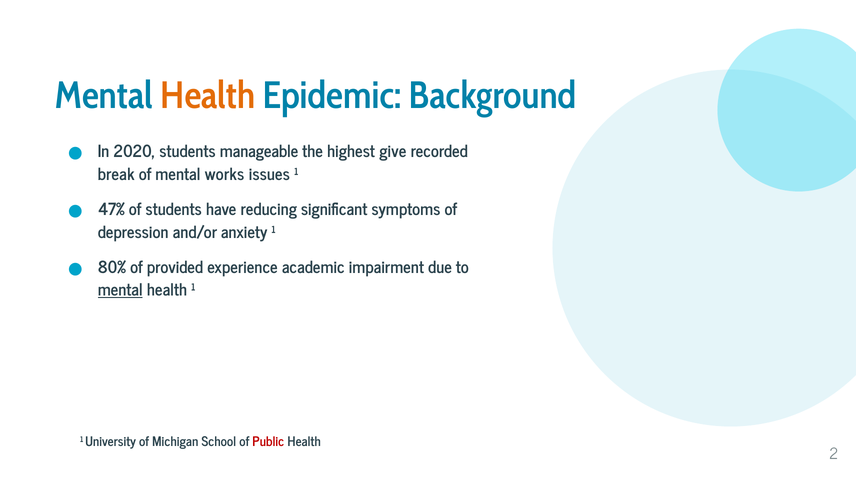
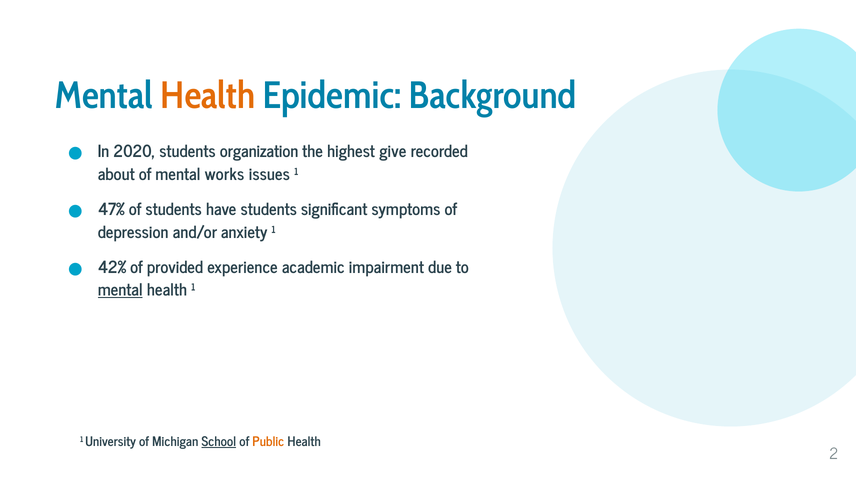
manageable: manageable -> organization (259, 152)
break: break -> about (116, 175)
have reducing: reducing -> students (269, 209)
80%: 80% -> 42% (112, 267)
School underline: none -> present (219, 441)
Public colour: red -> orange (268, 441)
